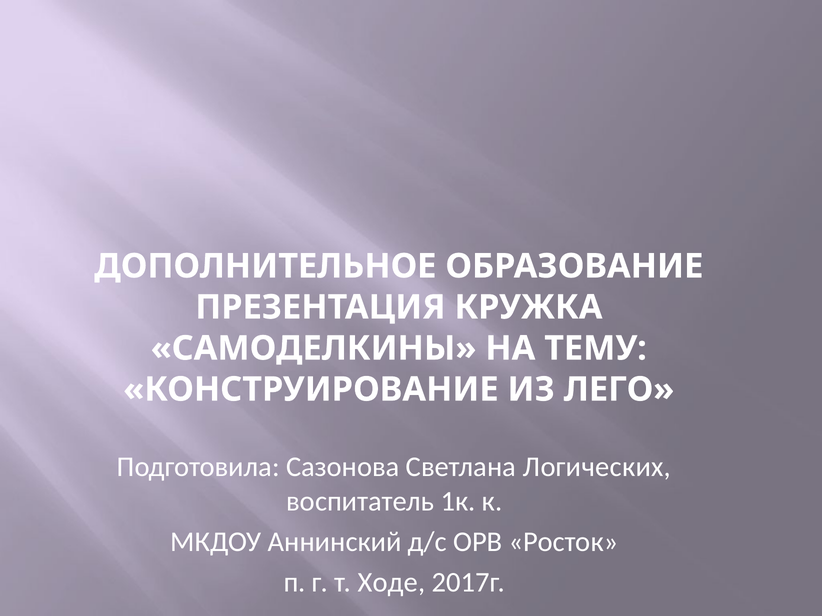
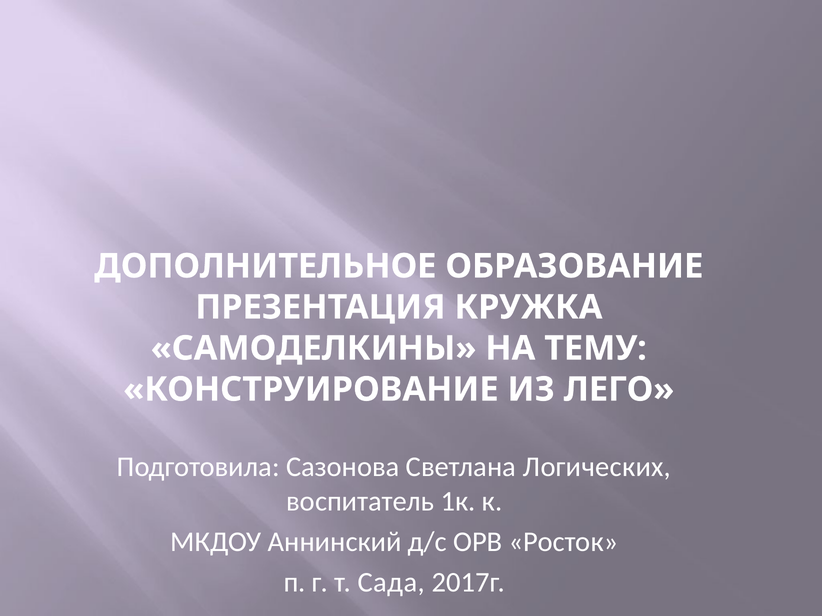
Ходе: Ходе -> Сада (391, 583)
